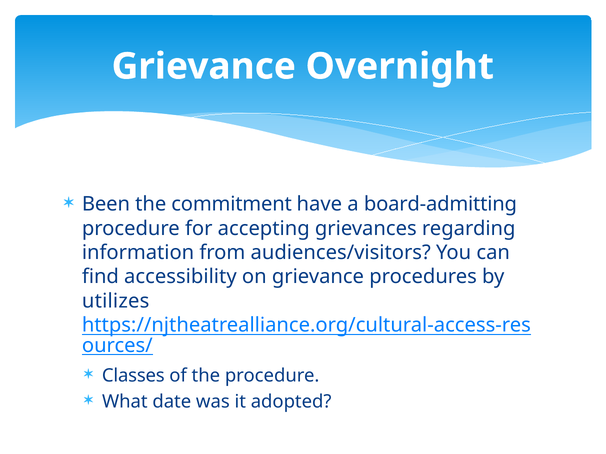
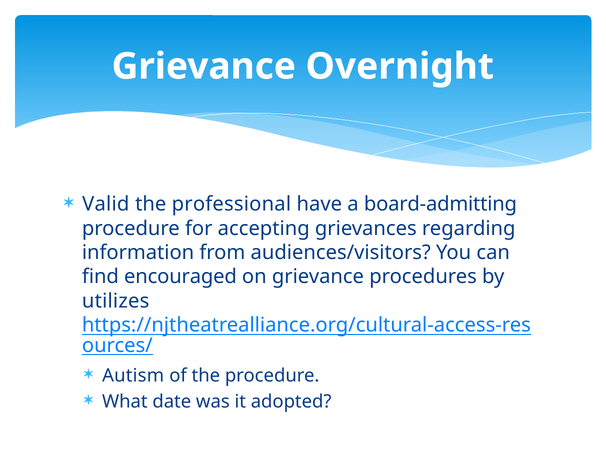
Been: Been -> Valid (106, 204)
commitment: commitment -> professional (231, 204)
accessibility: accessibility -> encouraged (181, 277)
Classes: Classes -> Autism (133, 376)
